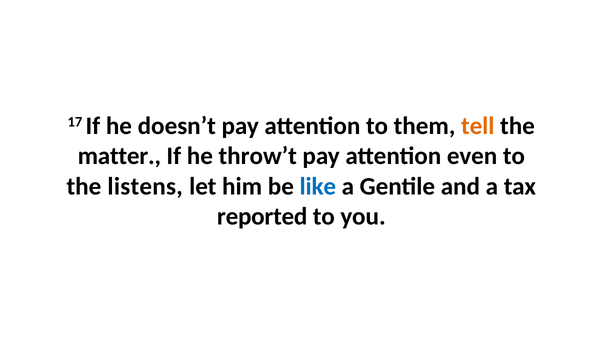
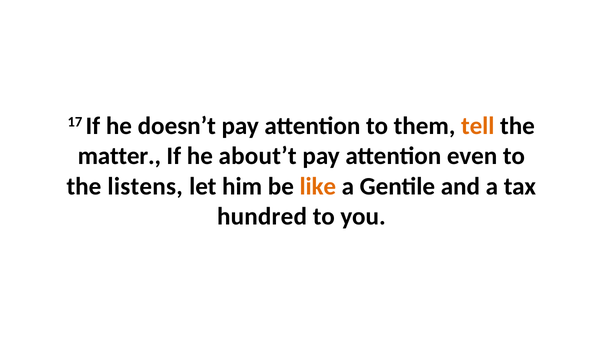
throw’t: throw’t -> about’t (258, 156)
like colour: blue -> orange (318, 186)
reported: reported -> hundred (262, 217)
